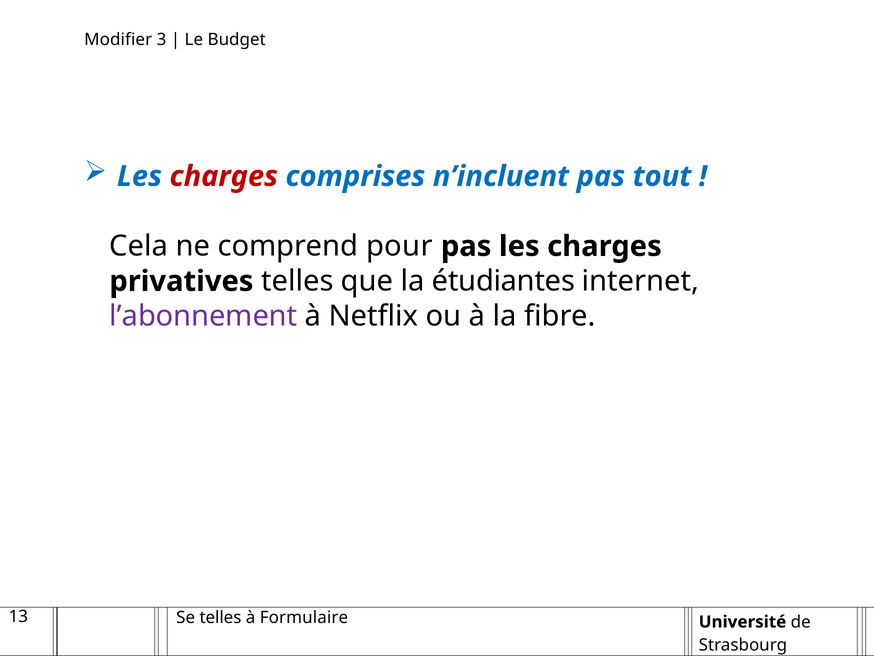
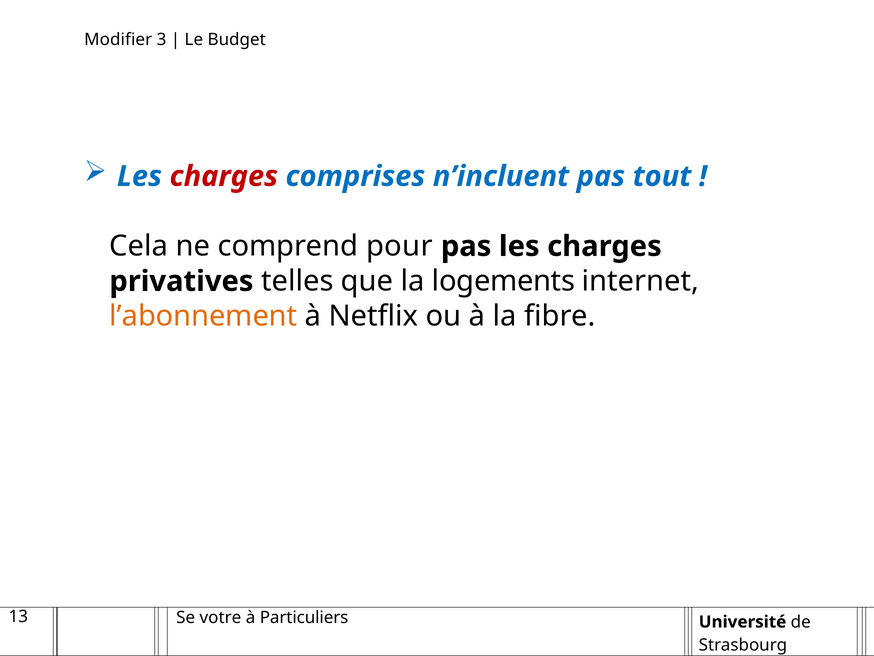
étudiantes: étudiantes -> logements (504, 281)
l’abonnement colour: purple -> orange (203, 316)
Se telles: telles -> votre (220, 617)
Formulaire: Formulaire -> Particuliers (304, 617)
